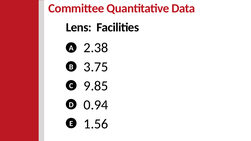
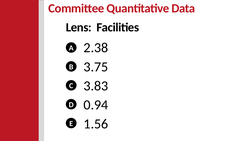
9.85: 9.85 -> 3.83 (96, 86)
